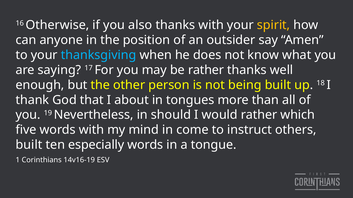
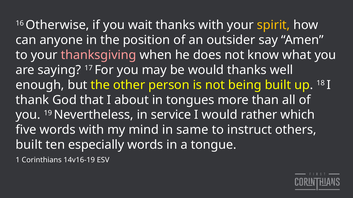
also: also -> wait (140, 25)
thanksgiving colour: light blue -> pink (99, 55)
be rather: rather -> would (206, 70)
should: should -> service (171, 115)
come: come -> same (192, 130)
